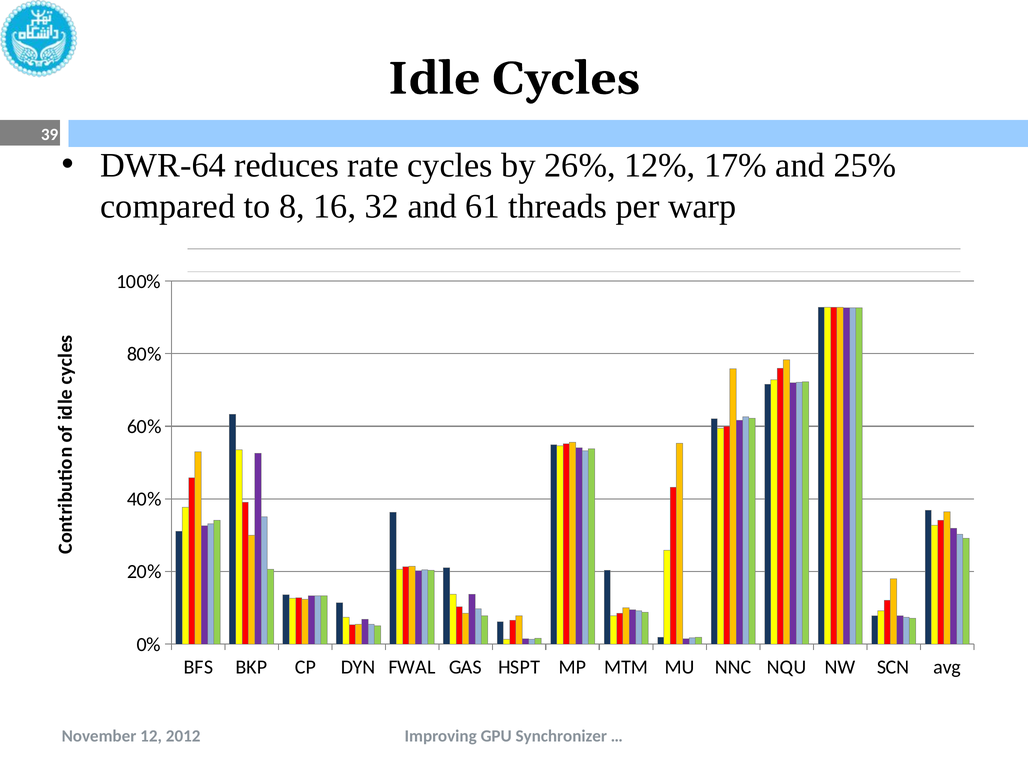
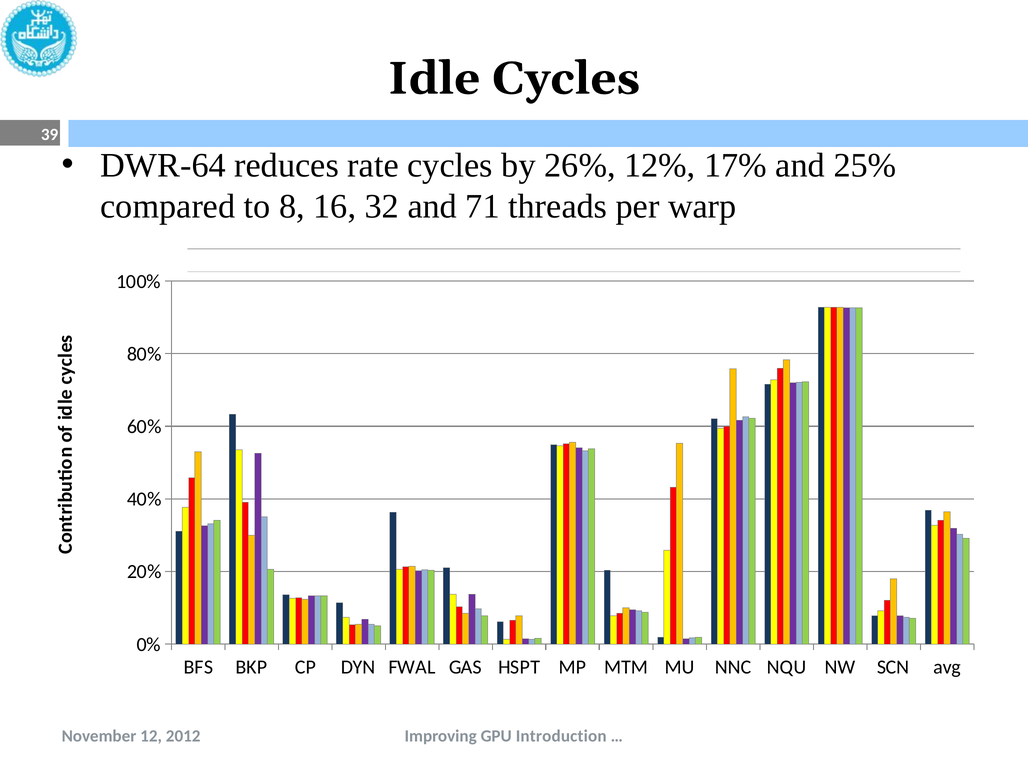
61: 61 -> 71 (483, 206)
Synchronizer: Synchronizer -> Introduction (561, 736)
